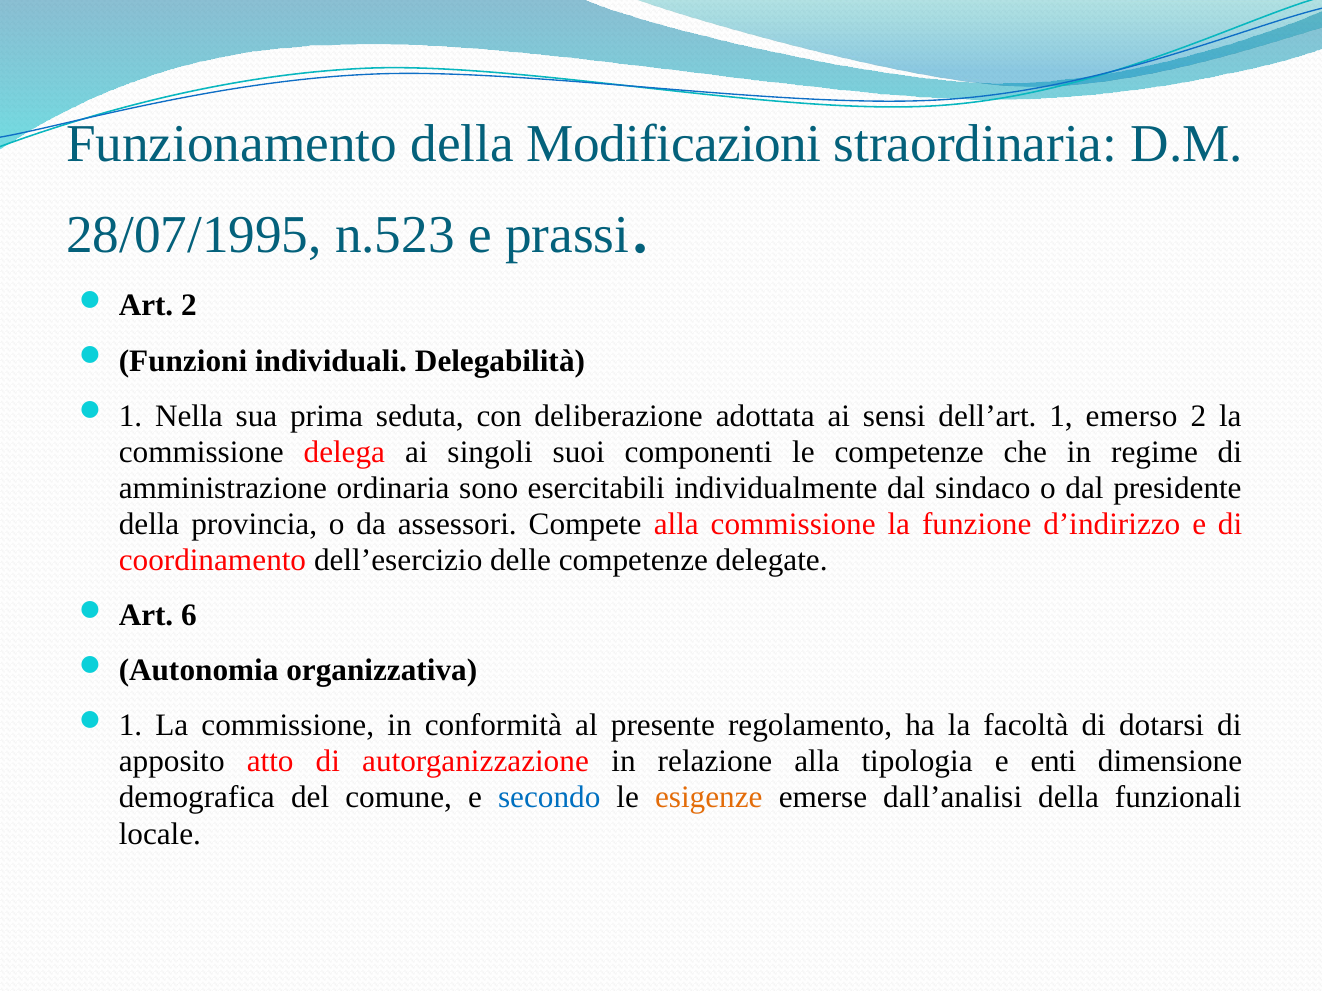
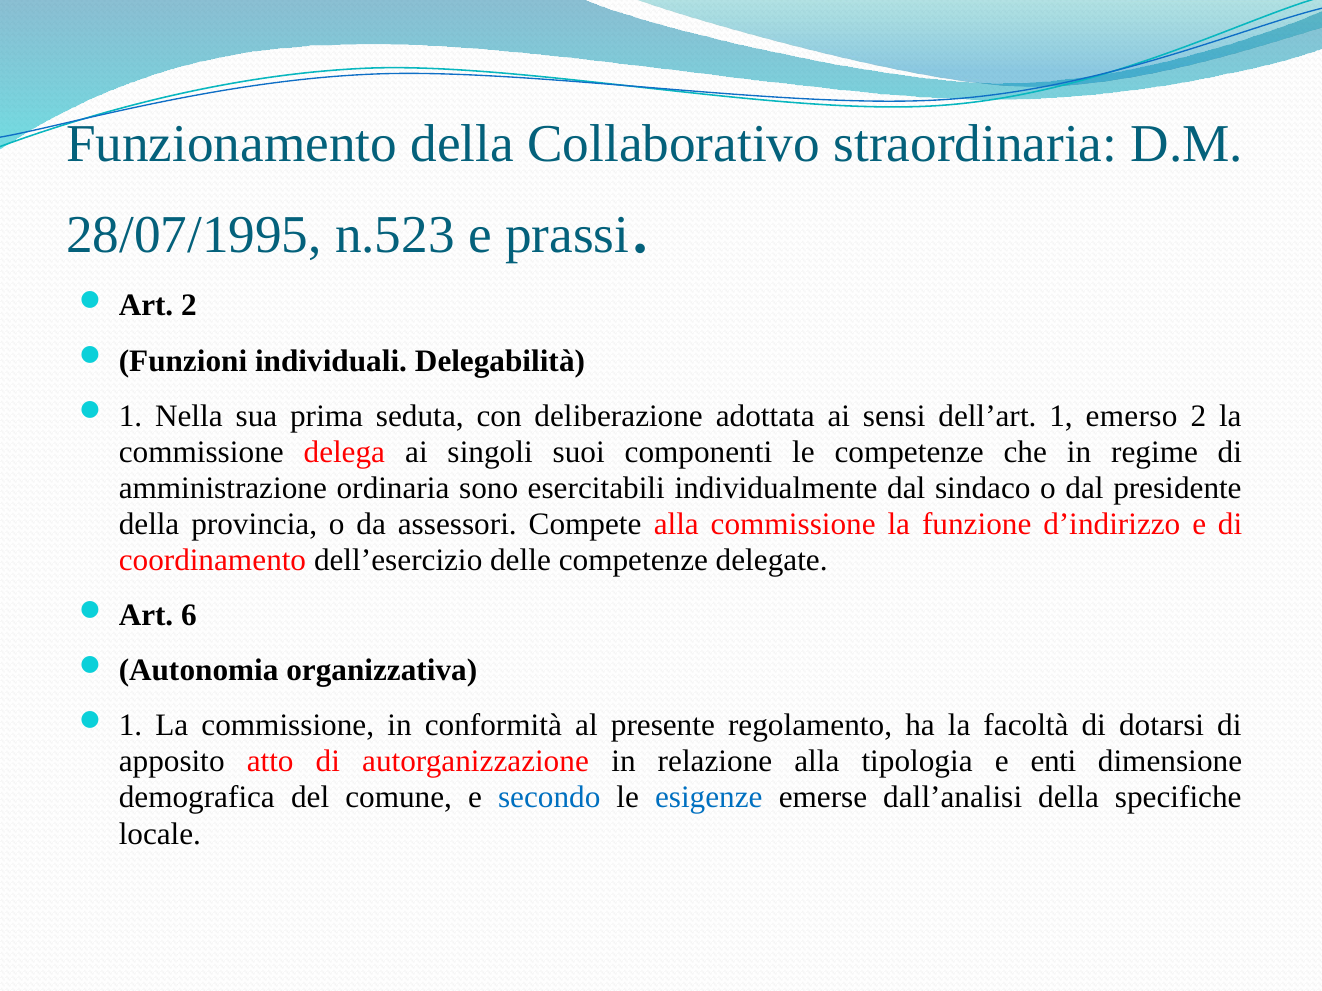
Modificazioni: Modificazioni -> Collaborativo (674, 144)
esigenze colour: orange -> blue (709, 798)
funzionali: funzionali -> specifiche (1178, 798)
